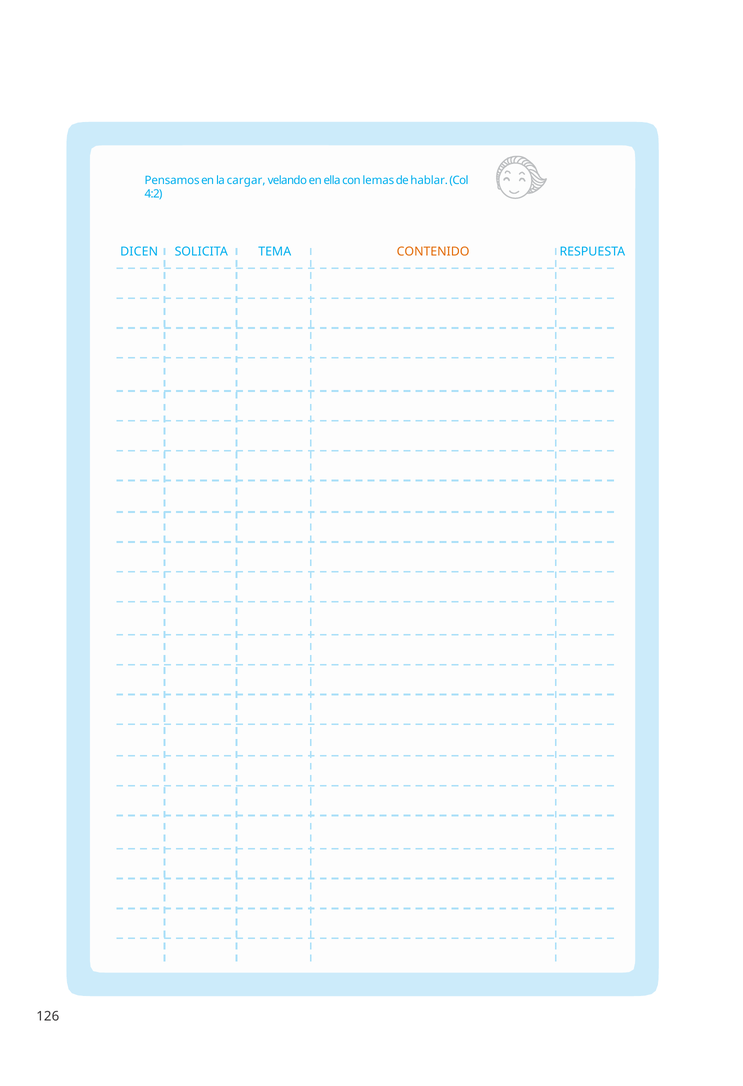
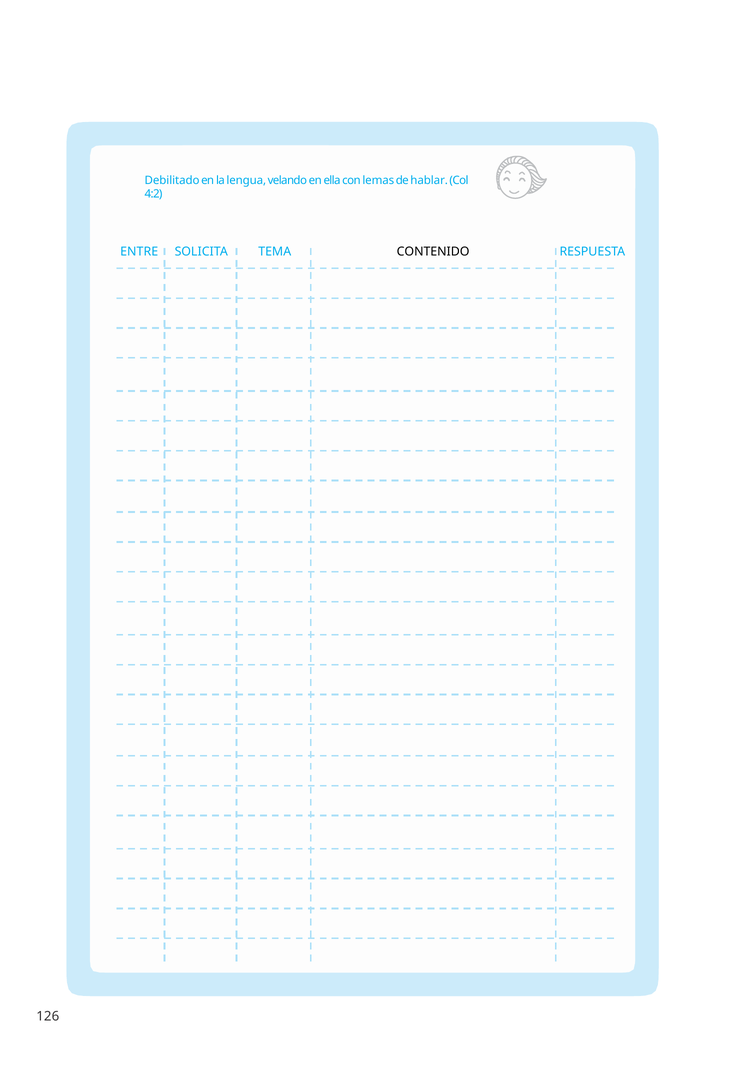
Pensamos: Pensamos -> Debilitado (172, 180)
cargar: cargar -> lengua (246, 180)
DICEN: DICEN -> ENTRE (139, 252)
CONTENIDO colour: orange -> black (433, 252)
